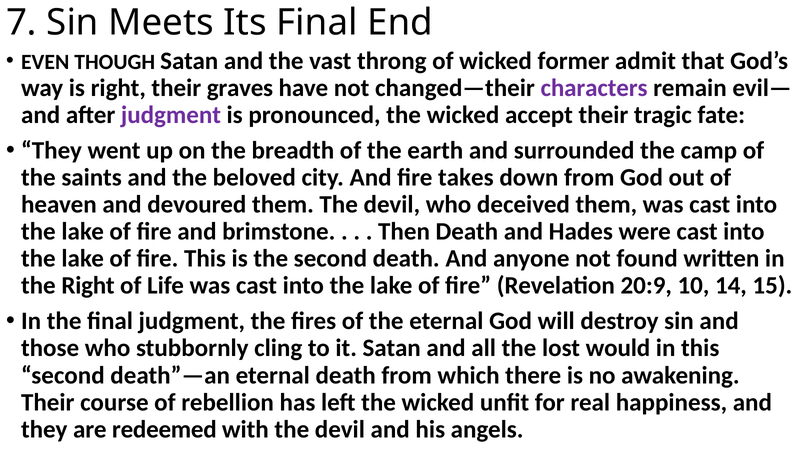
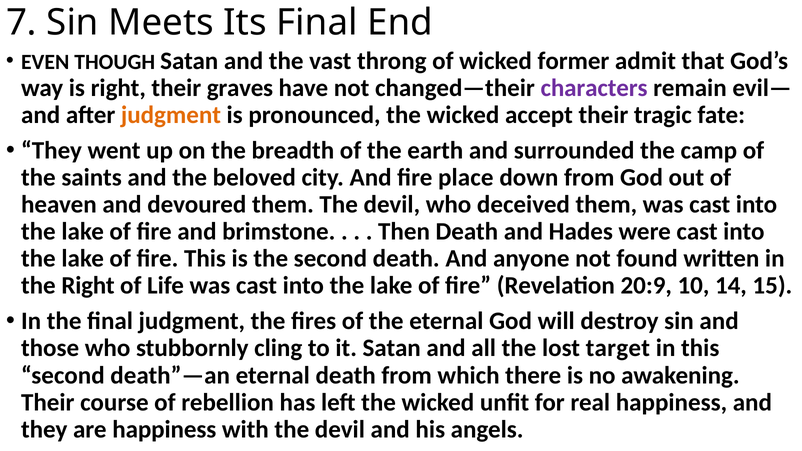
judgment colour: purple -> orange (171, 115)
takes: takes -> place (466, 178)
would: would -> target (618, 348)
are redeemed: redeemed -> happiness (164, 429)
